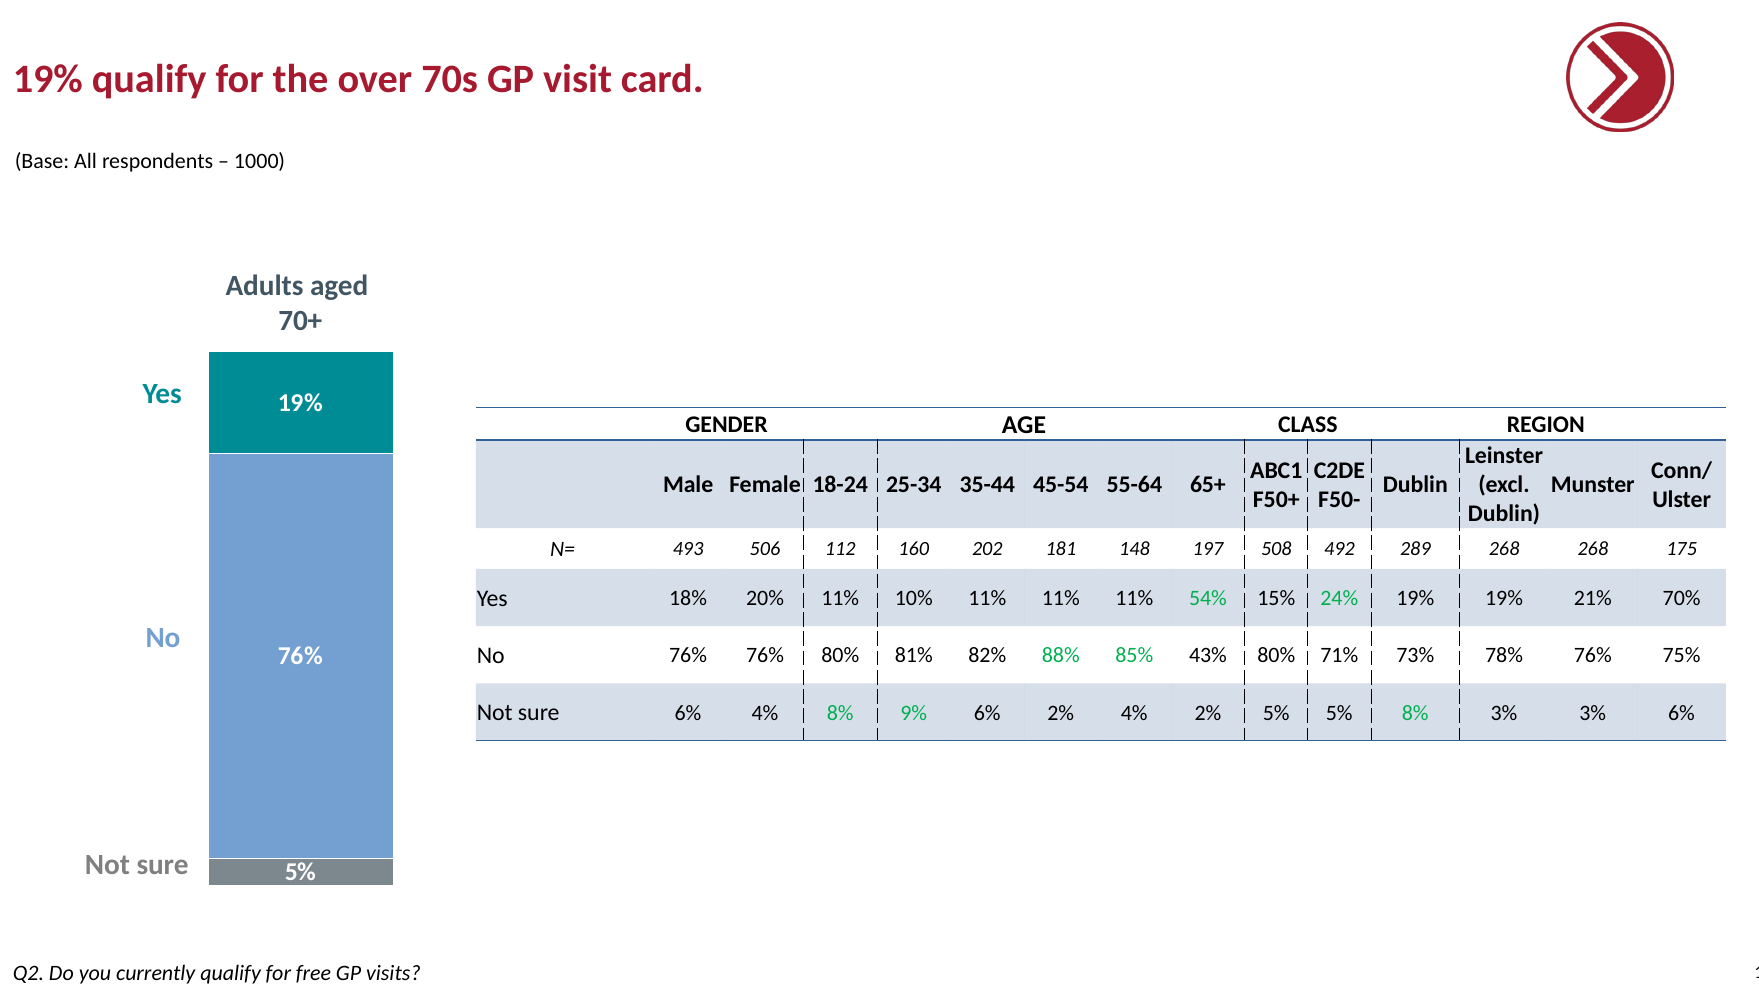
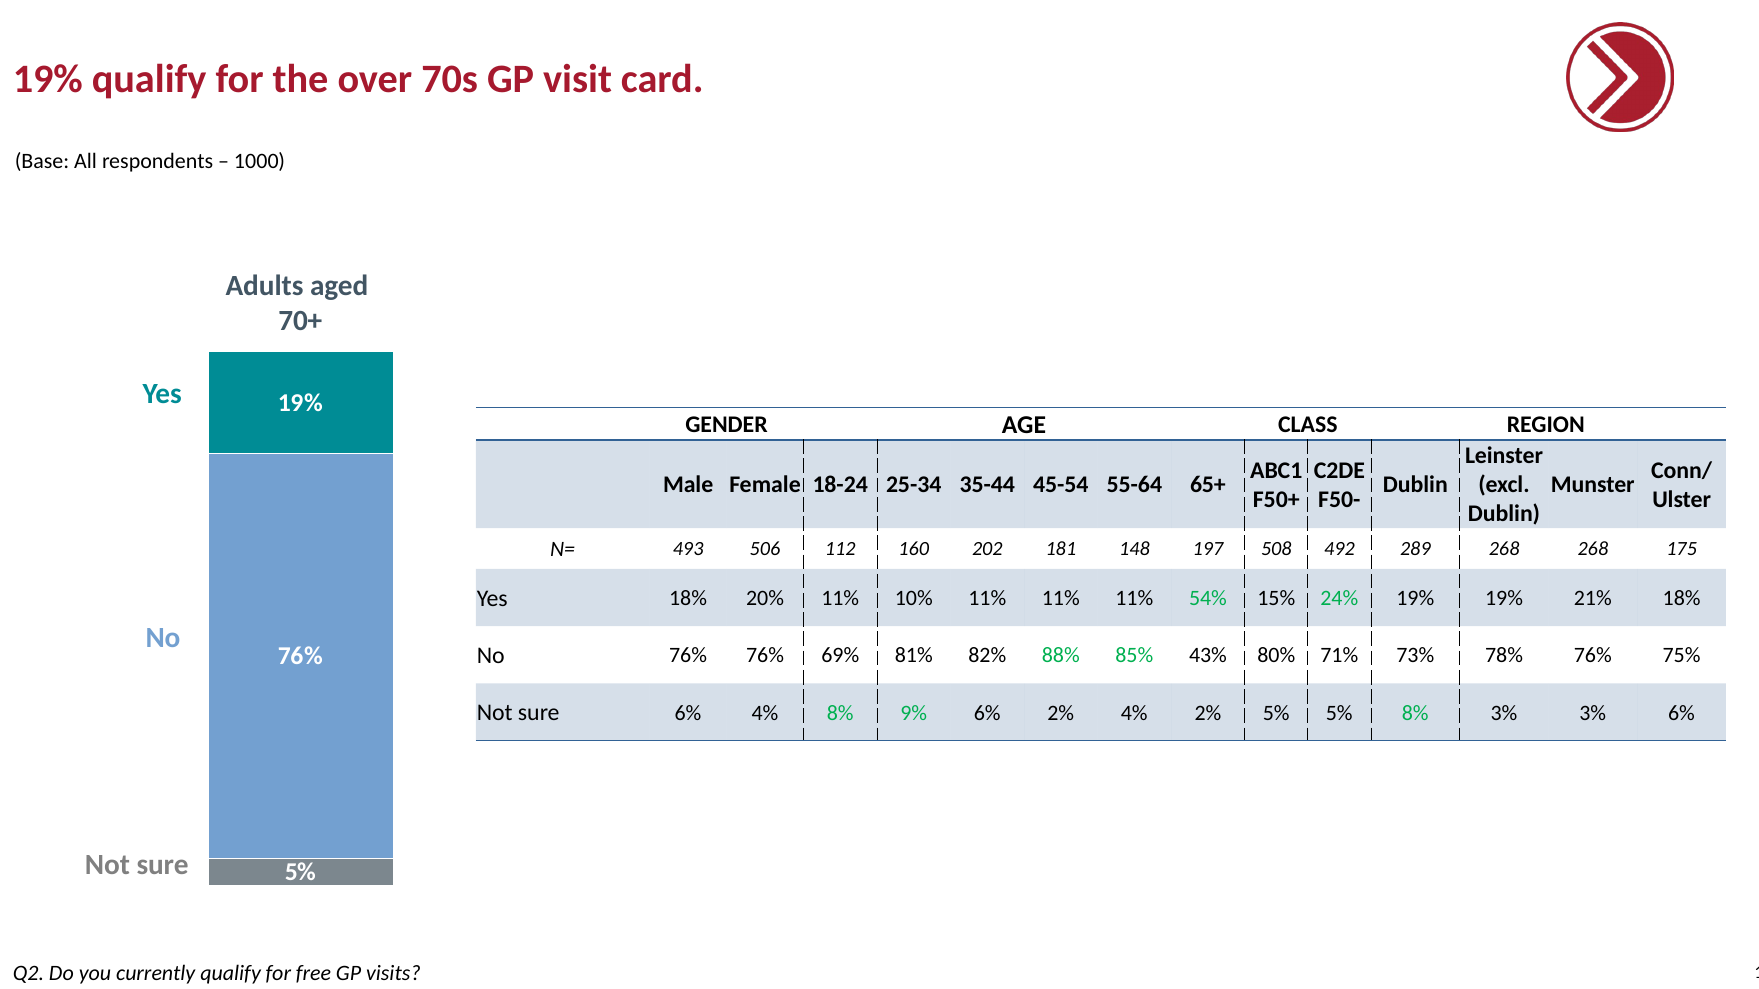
21% 70%: 70% -> 18% (1682, 599)
76% 80%: 80% -> 69% (840, 656)
